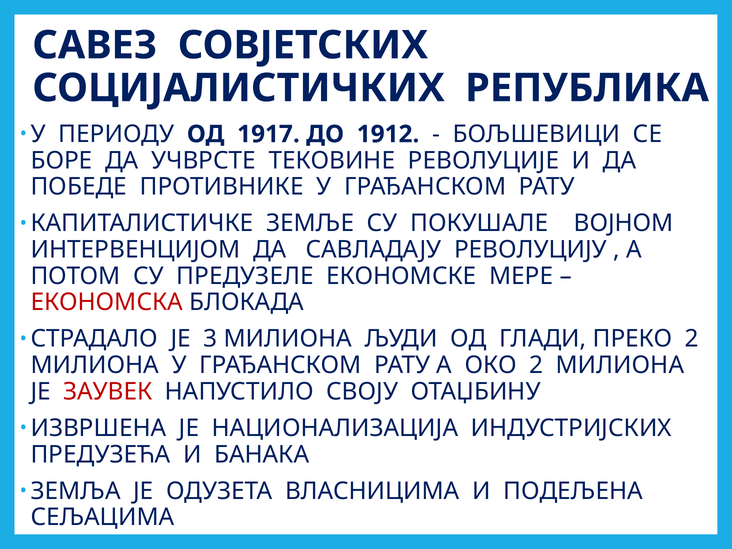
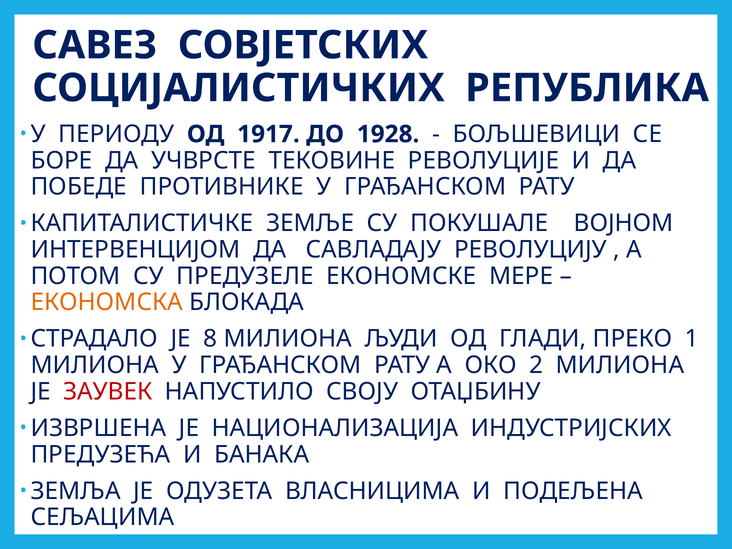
1912: 1912 -> 1928 (388, 134)
ЕКОНОМСКА colour: red -> orange (107, 302)
3: 3 -> 8 (210, 339)
ПРЕКО 2: 2 -> 1 (692, 339)
